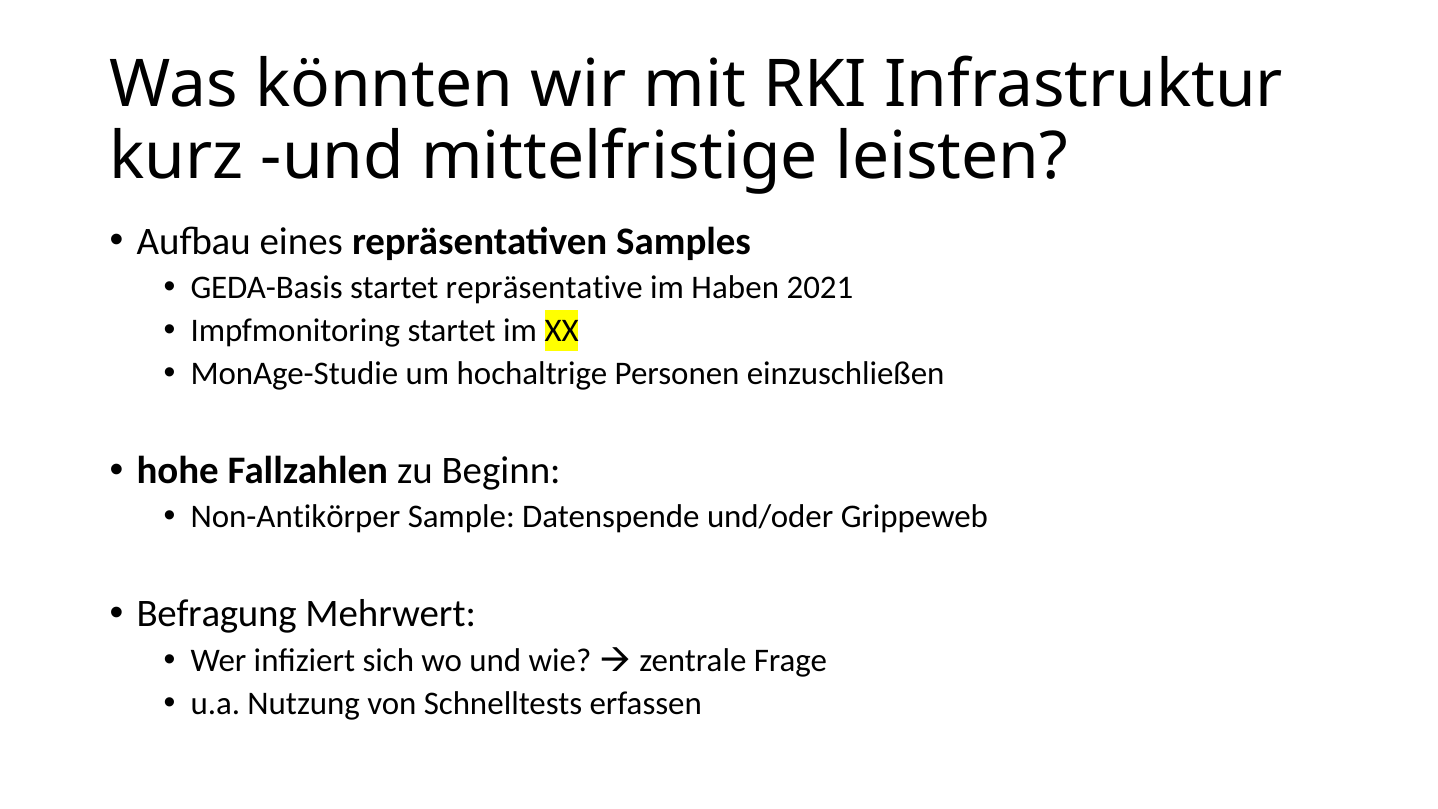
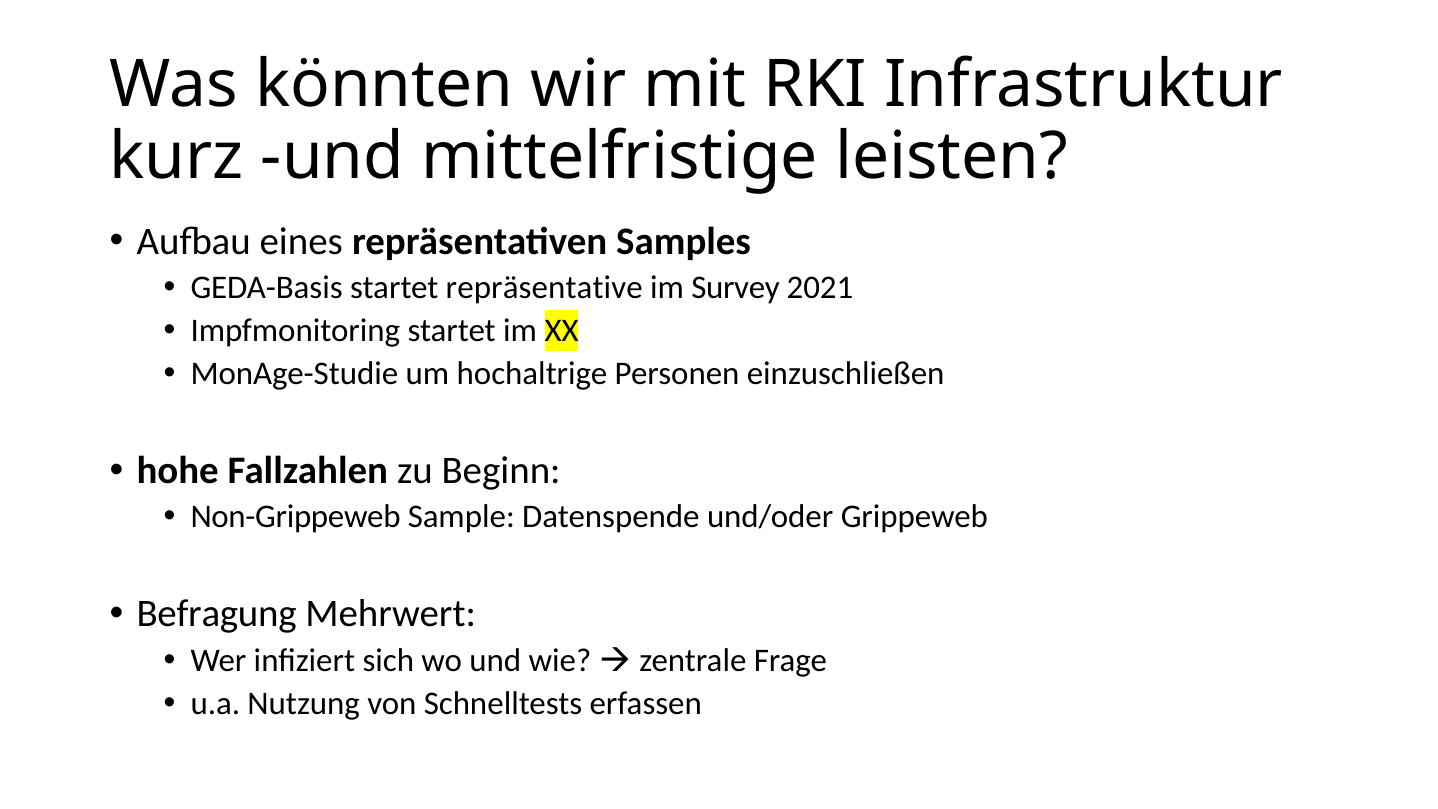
Haben: Haben -> Survey (736, 288)
Non-Antikörper: Non-Antikörper -> Non-Grippeweb (296, 517)
